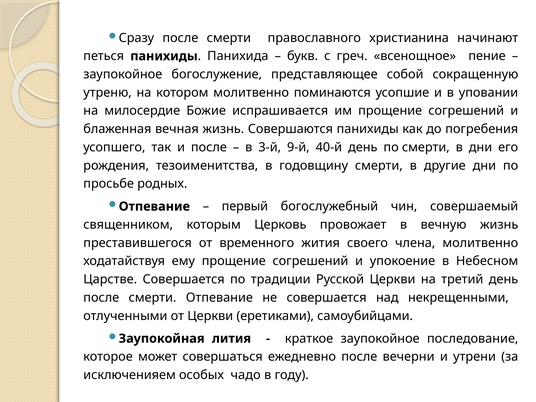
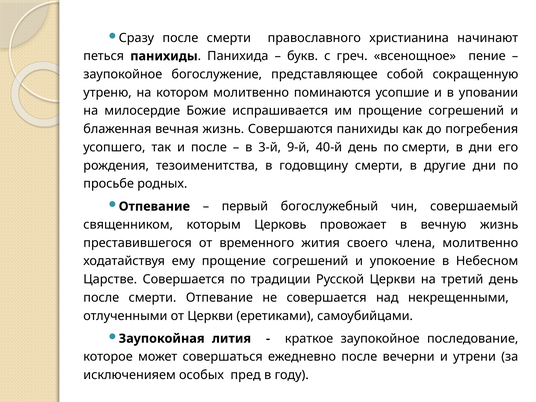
чадо: чадо -> пред (246, 375)
